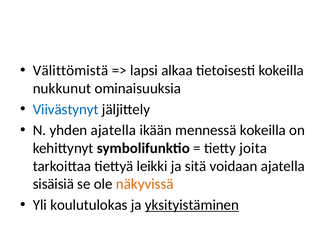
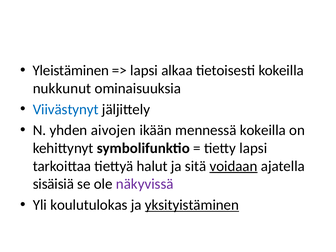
Välittömistä: Välittömistä -> Yleistäminen (71, 70)
yhden ajatella: ajatella -> aivojen (113, 130)
tietty joita: joita -> lapsi (253, 148)
leikki: leikki -> halut (152, 166)
voidaan underline: none -> present (233, 166)
näkyvissä colour: orange -> purple (145, 184)
